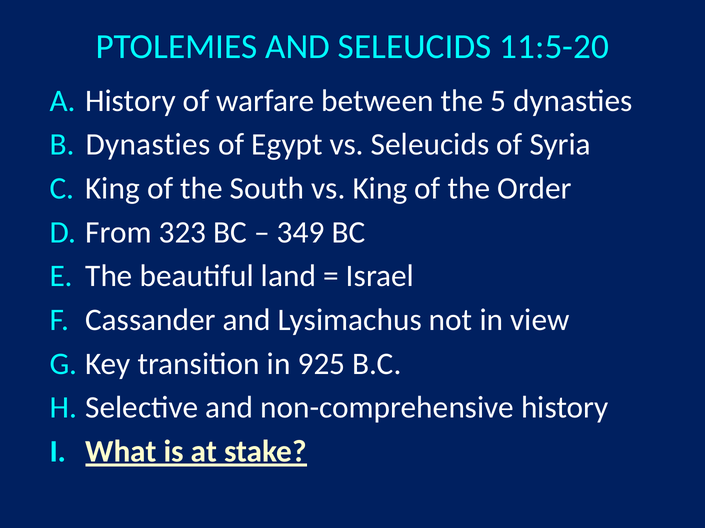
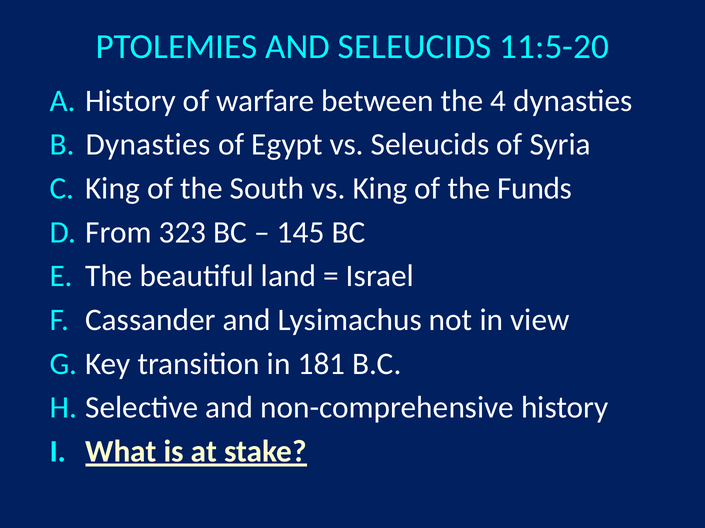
5: 5 -> 4 (498, 101)
Order: Order -> Funds (535, 189)
349: 349 -> 145 (301, 233)
925: 925 -> 181 (322, 364)
